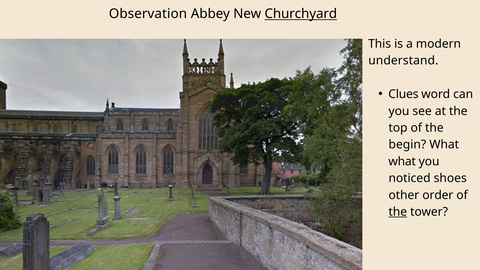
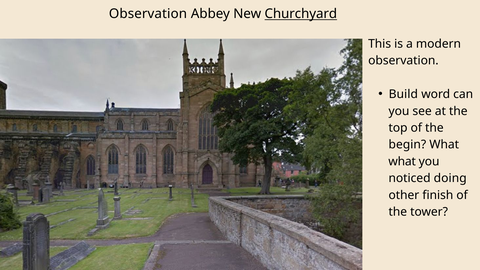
understand: understand -> observation (403, 61)
Clues: Clues -> Build (403, 94)
shoes: shoes -> doing (450, 178)
order: order -> finish (438, 195)
the underline: present -> none (398, 212)
